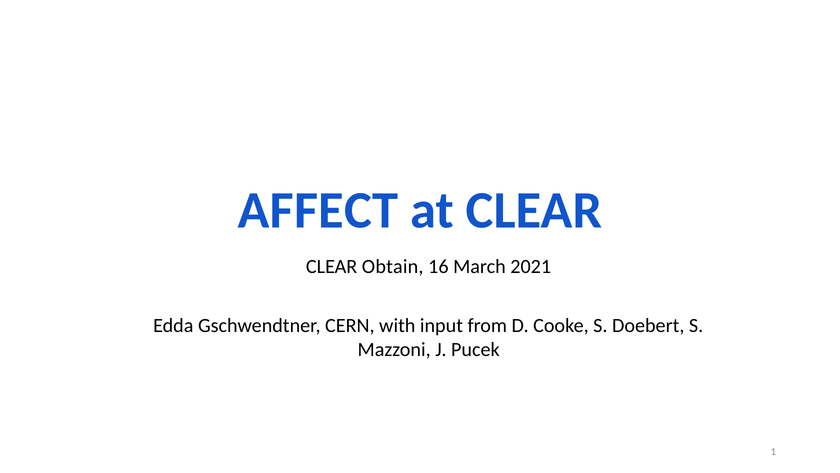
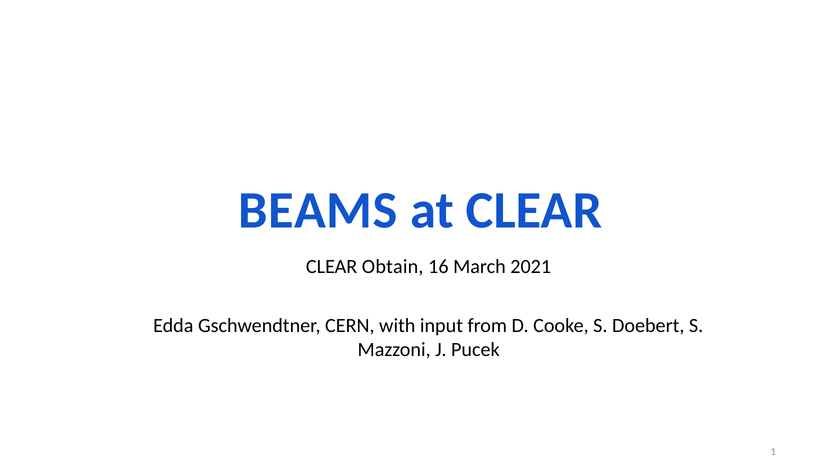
AFFECT: AFFECT -> BEAMS (318, 210)
